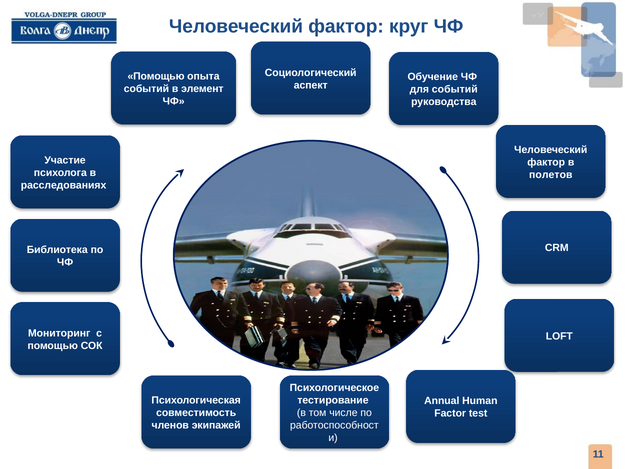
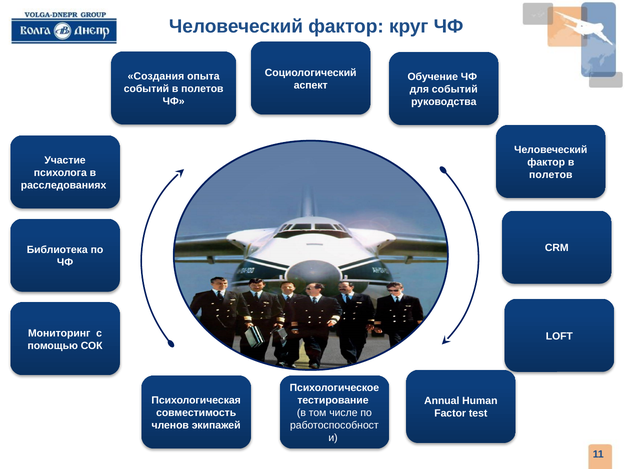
Помощью: Помощью -> Создания (156, 76)
событий в элемент: элемент -> полетов (202, 89)
